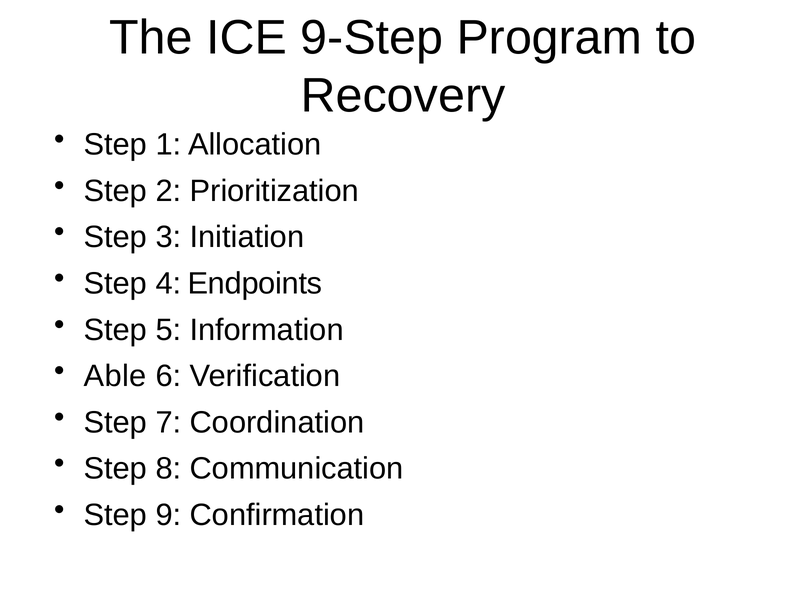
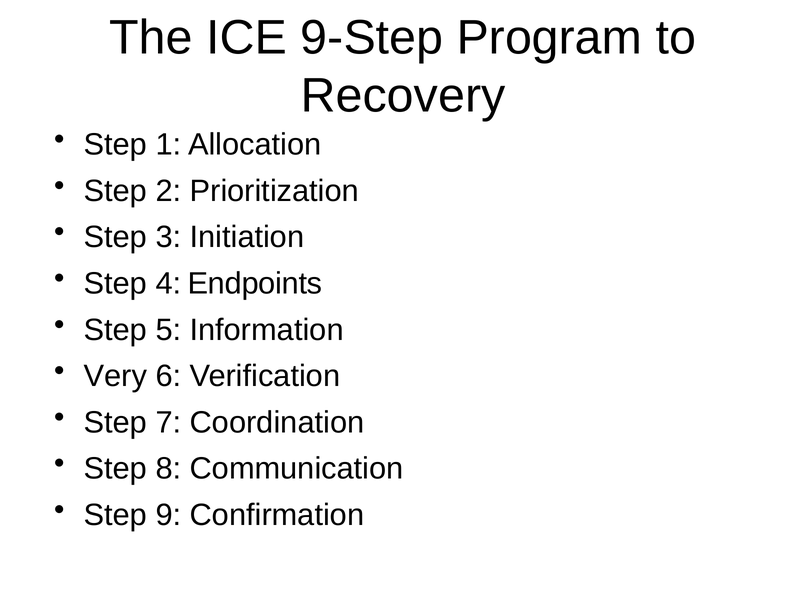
Able: Able -> Very (115, 376)
